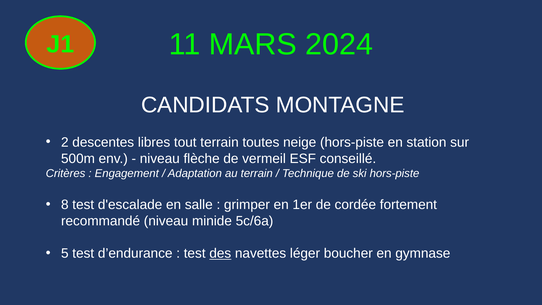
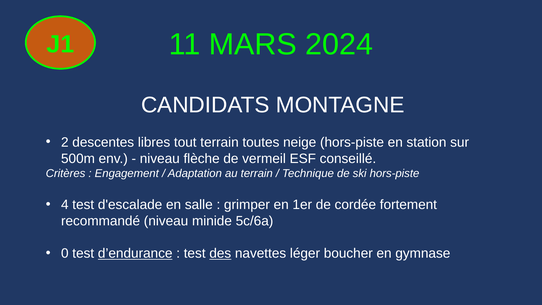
8: 8 -> 4 (65, 205)
5: 5 -> 0 (65, 253)
d’endurance underline: none -> present (135, 253)
